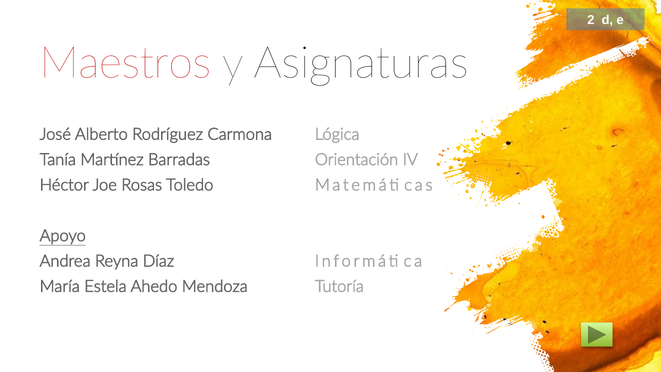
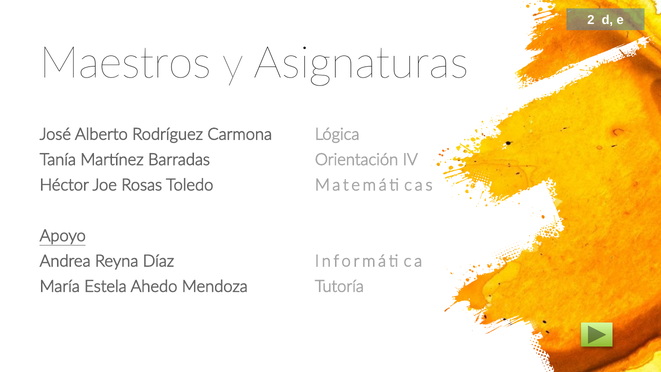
Maestros colour: red -> black (125, 63)
